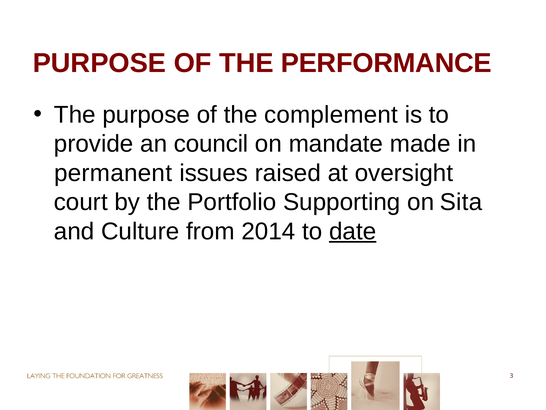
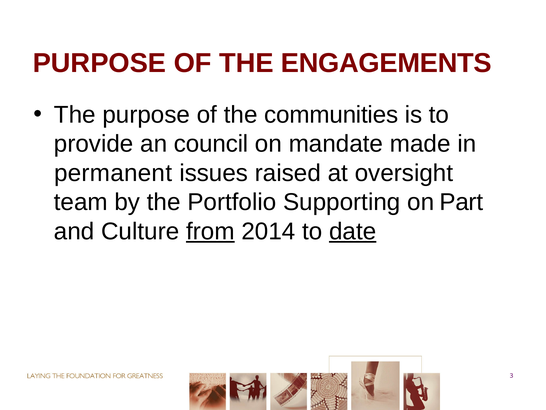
PERFORMANCE: PERFORMANCE -> ENGAGEMENTS (386, 63)
complement: complement -> communities (331, 115)
court: court -> team (81, 202)
Sita: Sita -> Part (461, 202)
from underline: none -> present (210, 231)
